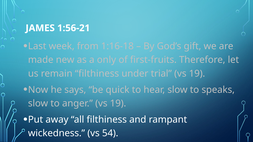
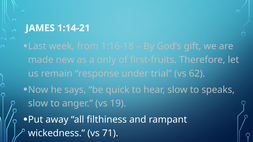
1:56-21: 1:56-21 -> 1:14-21 (74, 28)
remain filthiness: filthiness -> response (97, 74)
trial vs 19: 19 -> 62 (197, 74)
54: 54 -> 71 (110, 134)
